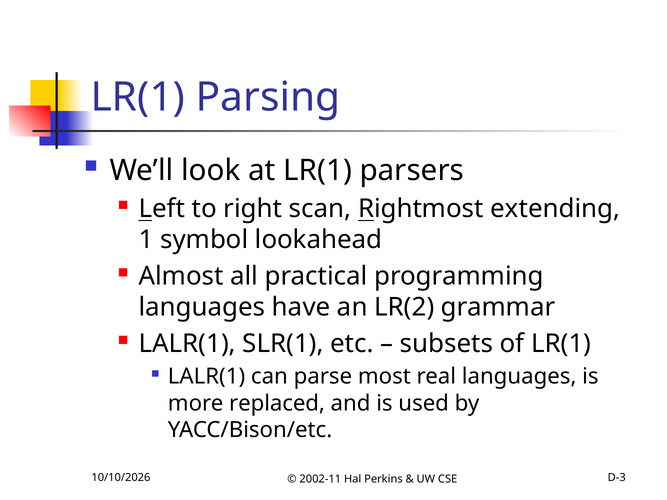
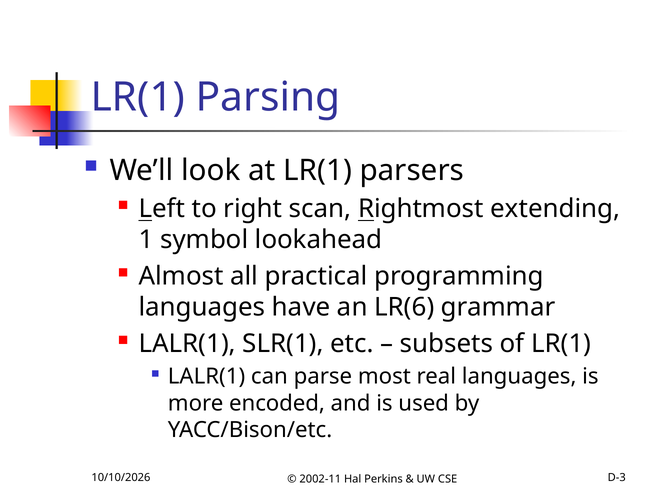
LR(2: LR(2 -> LR(6 (404, 307)
replaced: replaced -> encoded (277, 403)
